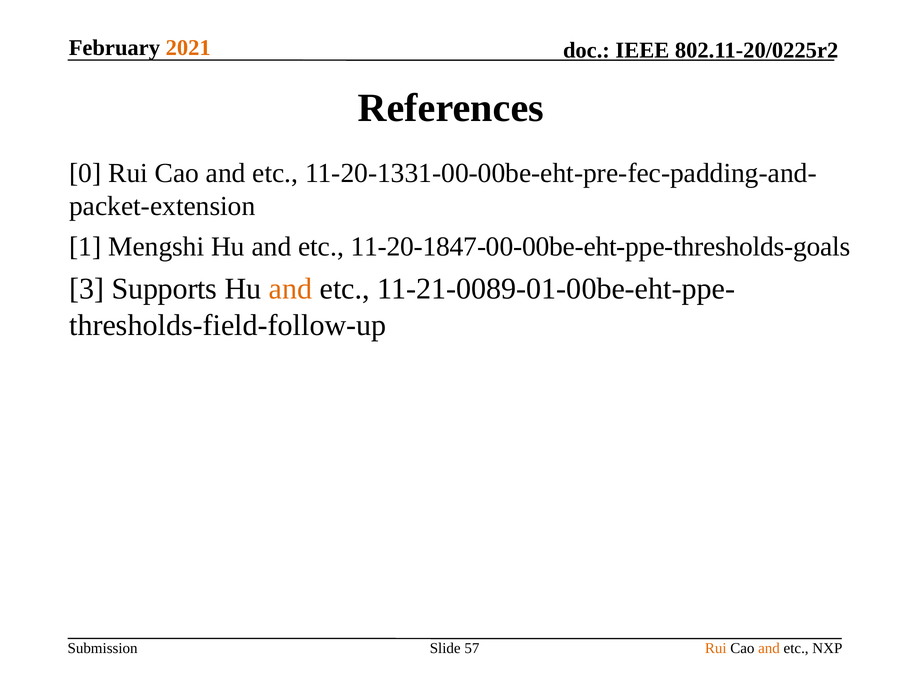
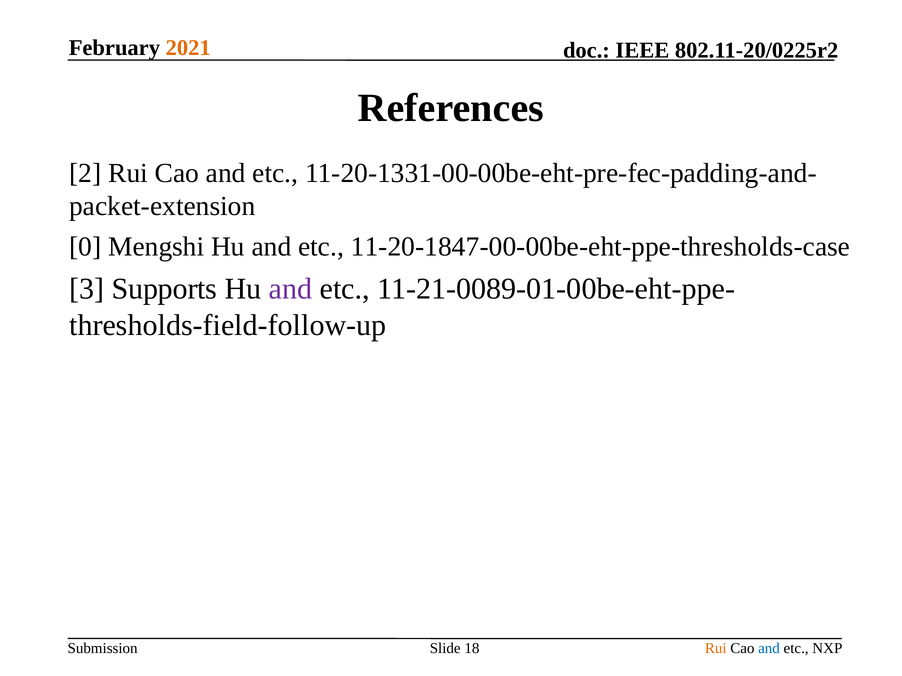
0: 0 -> 2 (85, 173)
1: 1 -> 0 (85, 247)
11-20-1847-00-00be-eht-ppe-thresholds-goals: 11-20-1847-00-00be-eht-ppe-thresholds-goals -> 11-20-1847-00-00be-eht-ppe-thresholds-case (600, 247)
and colour: orange -> purple (290, 289)
57: 57 -> 18 (472, 649)
and colour: orange -> blue (769, 649)
